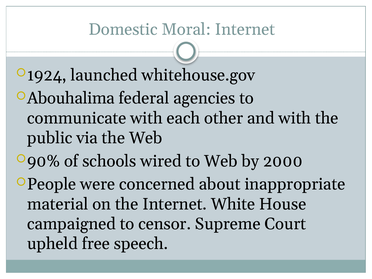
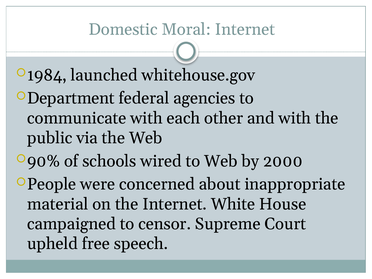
1924: 1924 -> 1984 (47, 75)
Abouhalima: Abouhalima -> Department (71, 98)
